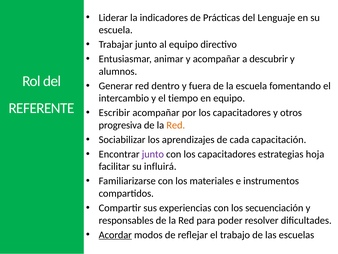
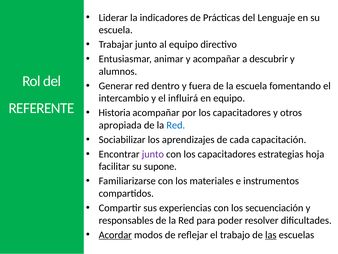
tiempo: tiempo -> influirá (183, 98)
Escribir: Escribir -> Historia (114, 113)
progresiva: progresiva -> apropiada (120, 125)
Red colour: orange -> blue (176, 125)
influirá: influirá -> supone (160, 166)
las underline: none -> present (271, 234)
